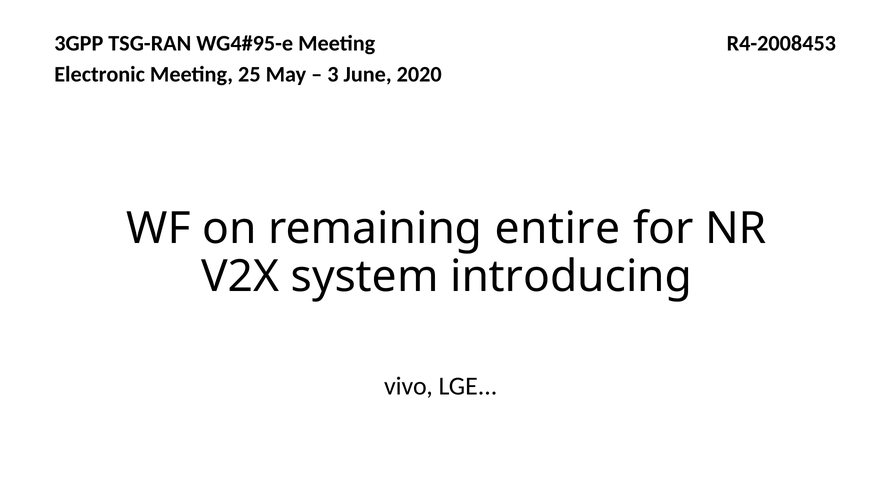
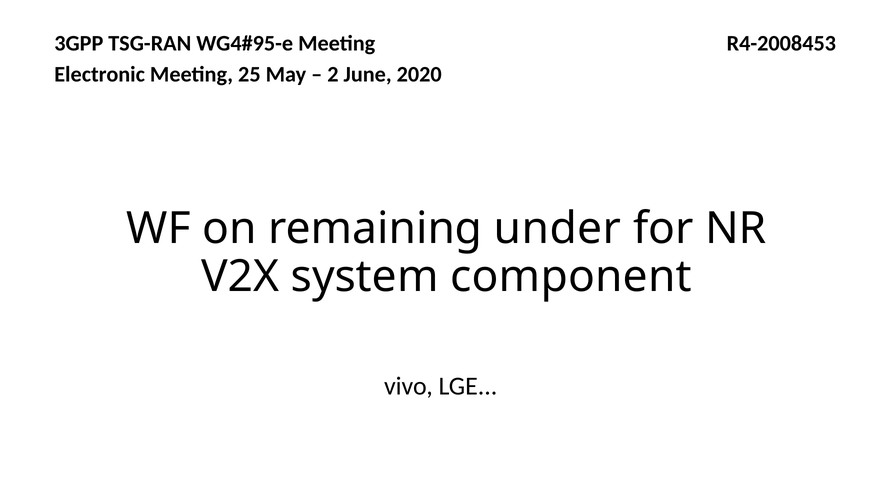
3: 3 -> 2 (333, 74)
entire: entire -> under (558, 228)
introducing: introducing -> component (571, 276)
